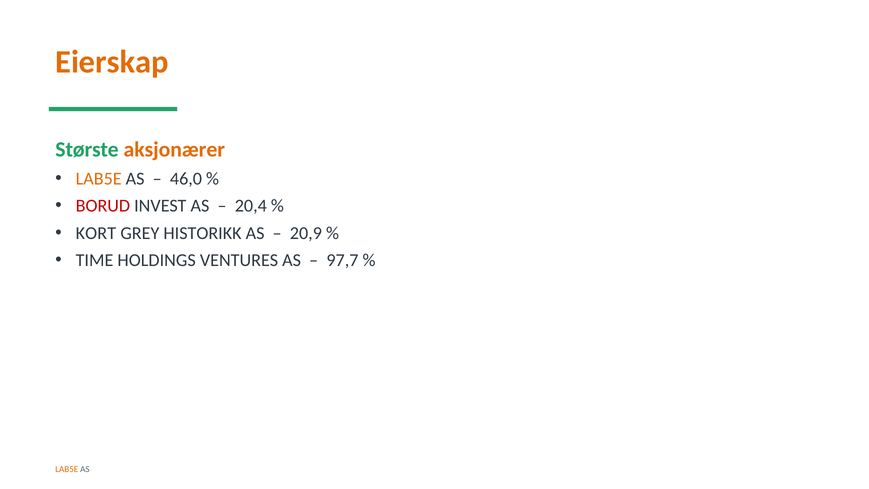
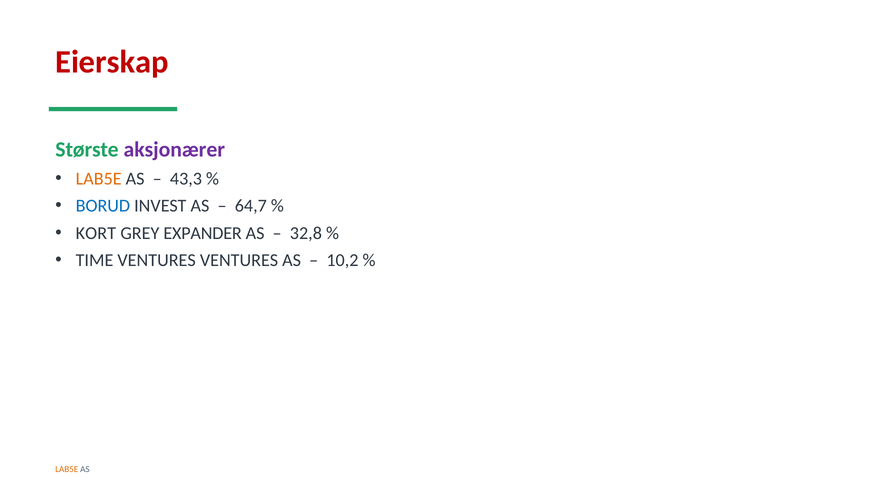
Eierskap colour: orange -> red (112, 62)
aksjonærer colour: orange -> purple (174, 150)
46,0: 46,0 -> 43,3 (186, 179)
BORUD colour: red -> blue (103, 206)
20,4: 20,4 -> 64,7 (251, 206)
HISTORIKK: HISTORIKK -> EXPANDER (203, 233)
20,9: 20,9 -> 32,8 (306, 233)
TIME HOLDINGS: HOLDINGS -> VENTURES (157, 260)
97,7: 97,7 -> 10,2 (342, 260)
